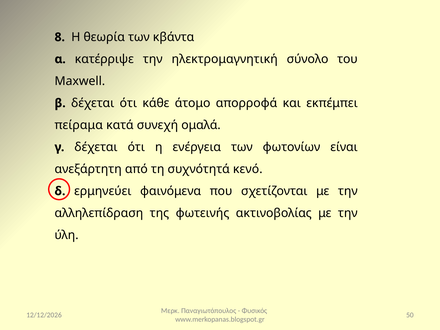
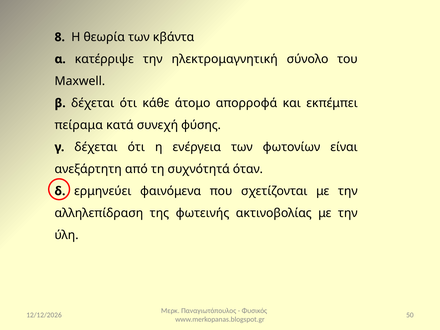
ομαλά: ομαλά -> φύσης (201, 125)
κενό: κενό -> όταν (248, 169)
